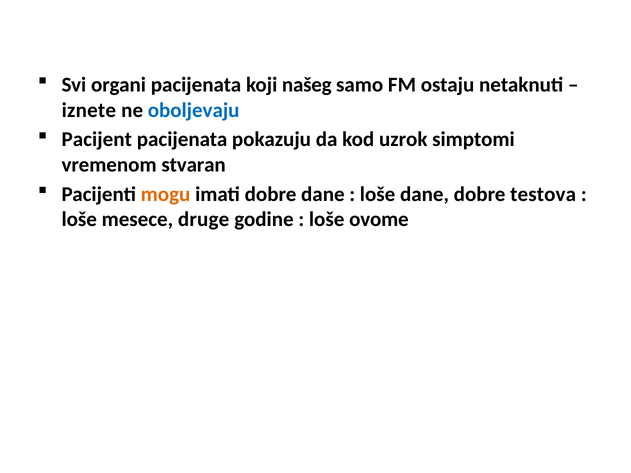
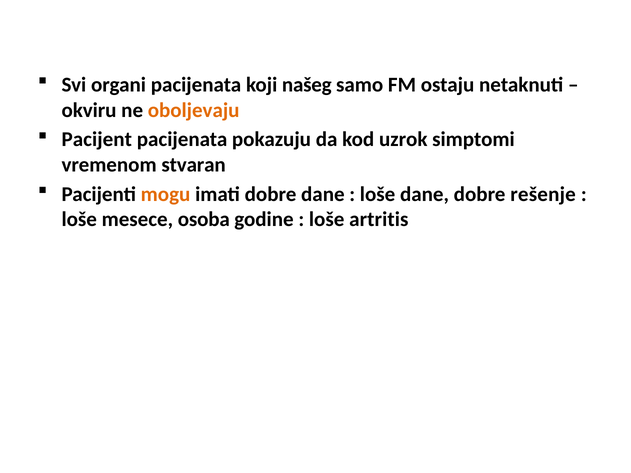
iznete: iznete -> okviru (89, 110)
oboljevaju colour: blue -> orange (194, 110)
testova: testova -> rešenje (543, 194)
druge: druge -> osoba (204, 220)
ovome: ovome -> artritis (379, 220)
